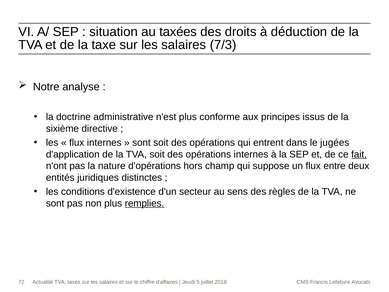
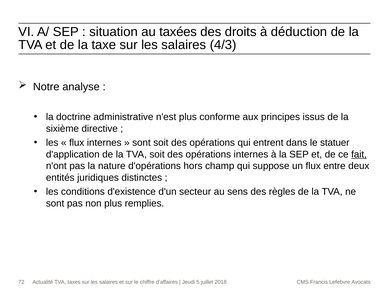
7/3: 7/3 -> 4/3 (223, 45)
jugées: jugées -> statuer (335, 143)
remplies underline: present -> none (144, 203)
